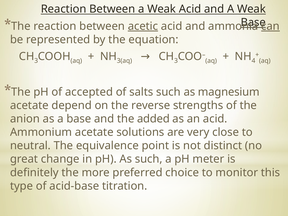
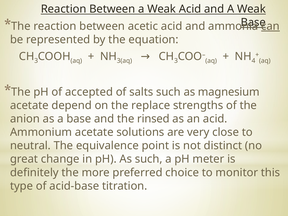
acetic underline: present -> none (143, 26)
reverse: reverse -> replace (151, 105)
added: added -> rinsed (153, 119)
